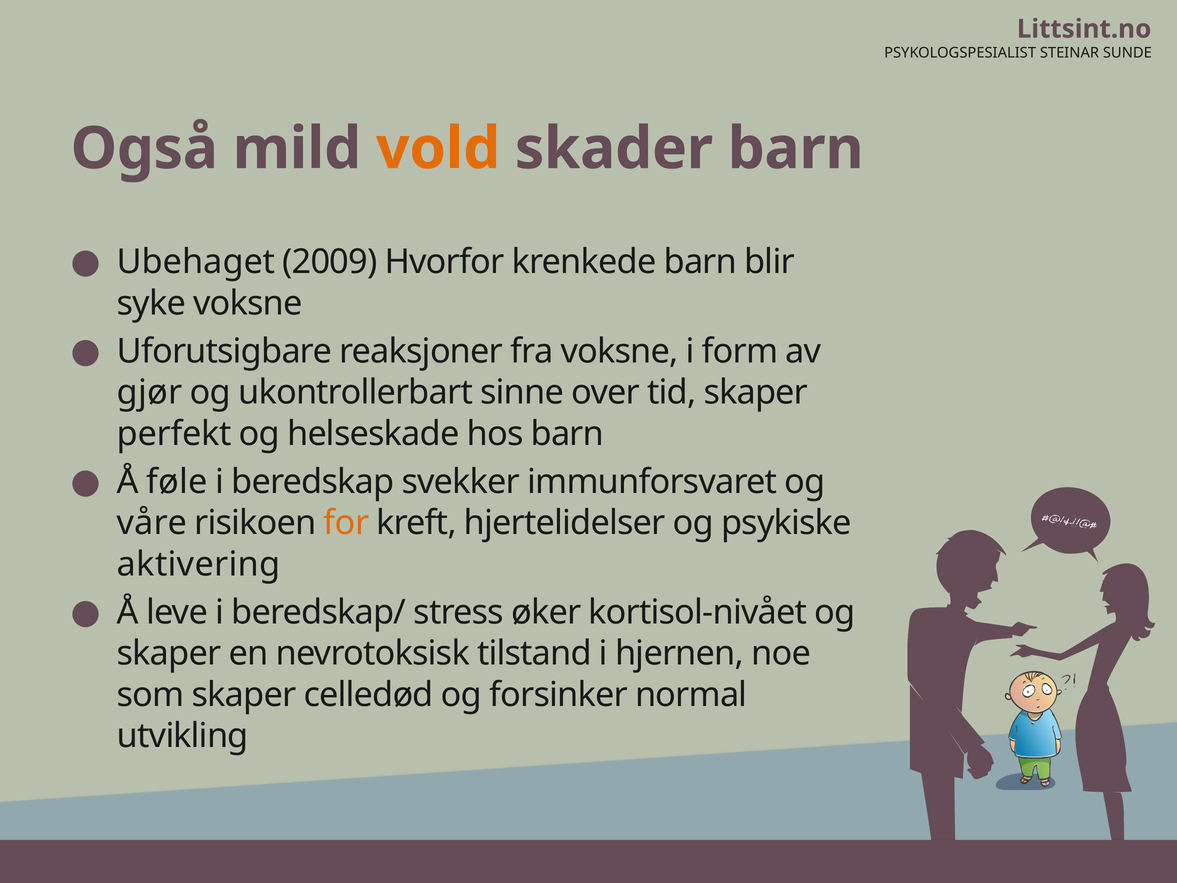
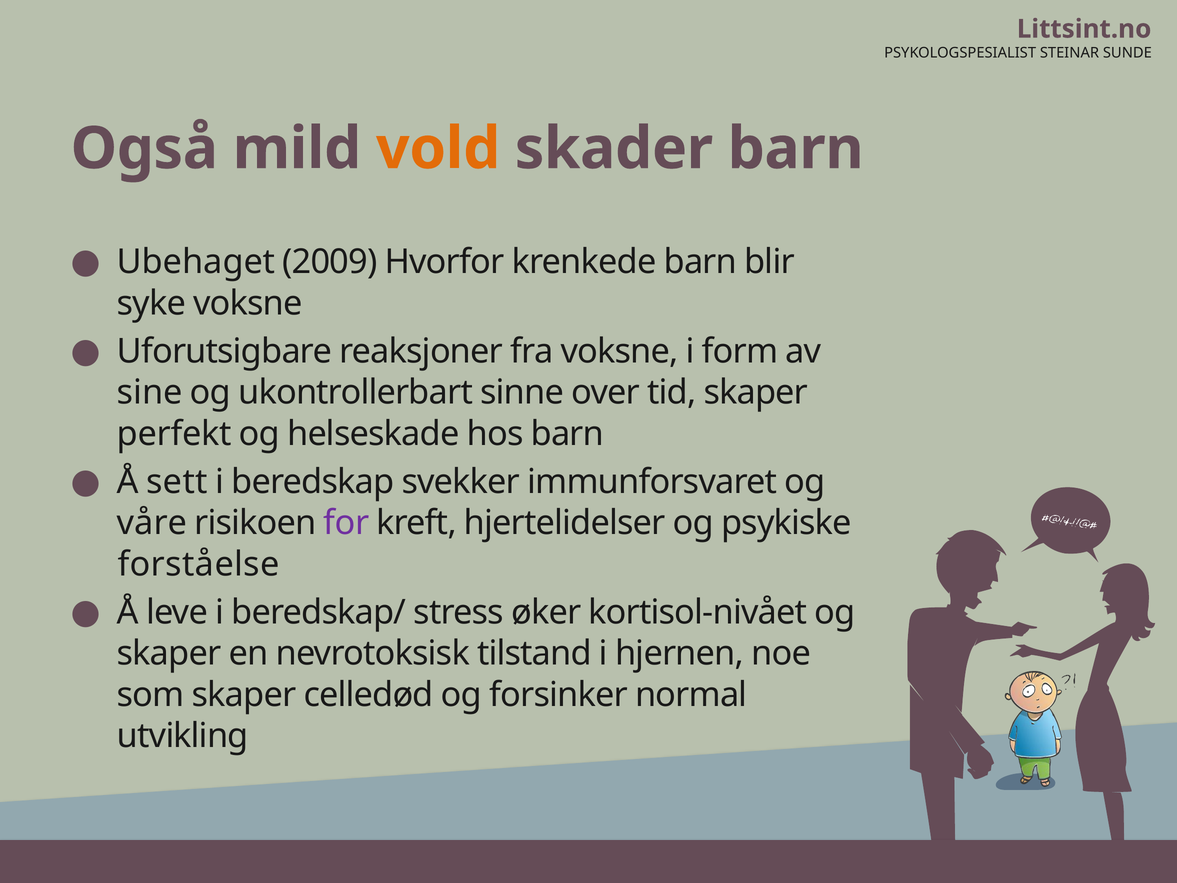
gjør: gjør -> sine (150, 393)
føle: føle -> sett (177, 482)
for colour: orange -> purple (346, 523)
aktivering: aktivering -> forståelse (199, 564)
